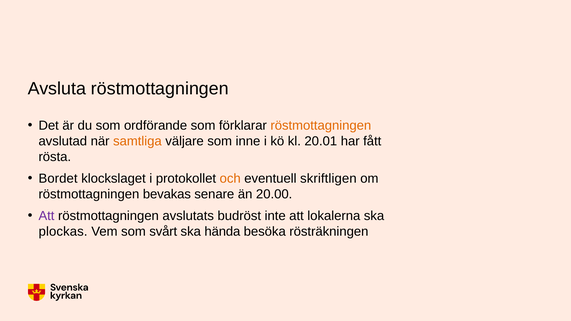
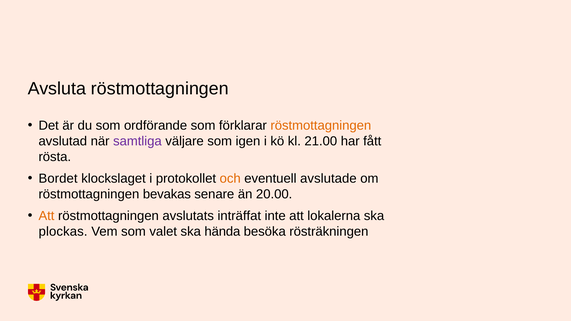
samtliga colour: orange -> purple (137, 141)
inne: inne -> igen (248, 141)
20.01: 20.01 -> 21.00 (321, 141)
skriftligen: skriftligen -> avslutade (328, 179)
Att colour: purple -> orange (46, 216)
budröst: budröst -> inträffat (239, 216)
svårt: svårt -> valet (163, 232)
